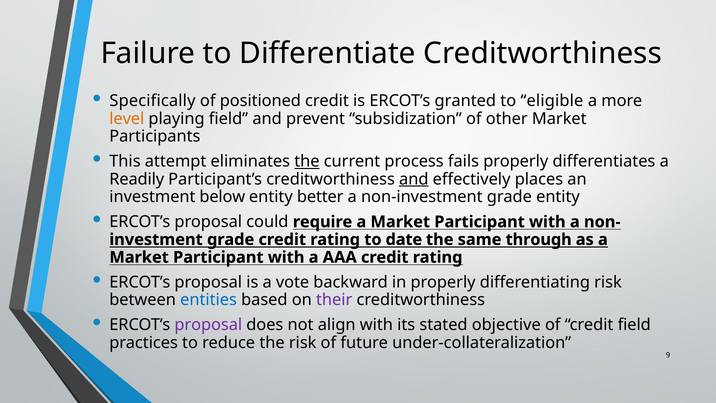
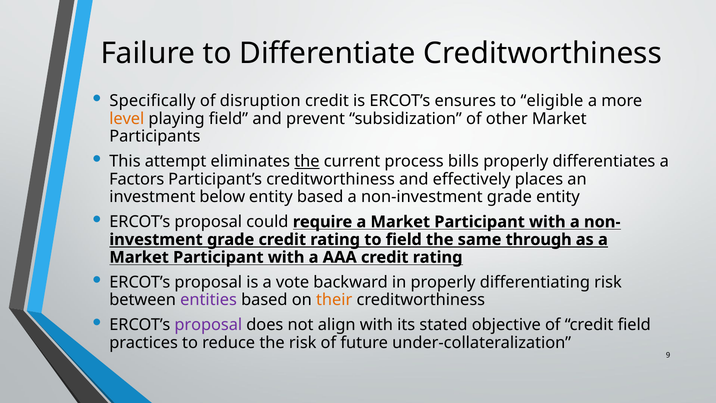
positioned: positioned -> disruption (260, 101)
granted: granted -> ensures (465, 101)
fails: fails -> bills (463, 161)
Readily: Readily -> Factors (137, 179)
and underline: present -> none (414, 179)
entity better: better -> based (320, 197)
to date: date -> field (404, 239)
entities colour: blue -> purple (209, 300)
their colour: purple -> orange (334, 300)
